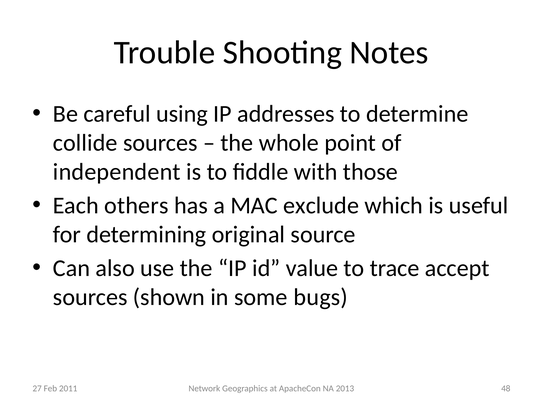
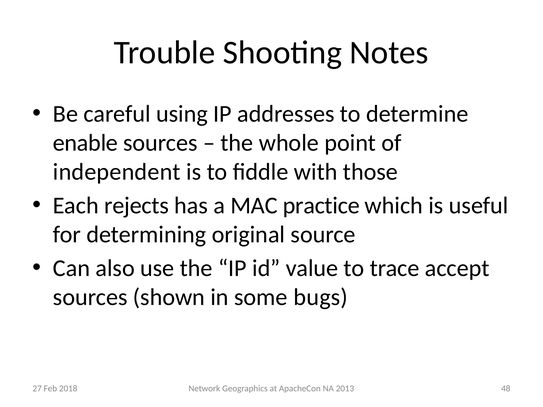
collide: collide -> enable (85, 143)
others: others -> rejects (137, 206)
exclude: exclude -> practice (321, 206)
2011: 2011 -> 2018 (68, 389)
